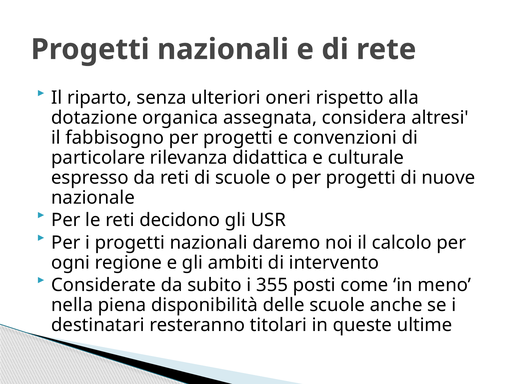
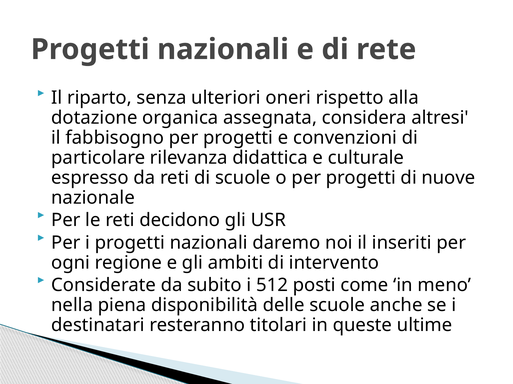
calcolo: calcolo -> inseriti (402, 243)
355: 355 -> 512 (272, 286)
